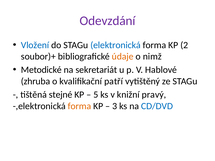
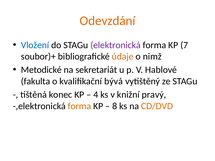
Odevzdání colour: purple -> orange (107, 21)
elektronická colour: blue -> purple (116, 45)
2: 2 -> 7 (184, 45)
zhruba: zhruba -> fakulta (36, 81)
patří: patří -> bývá (114, 81)
stejné: stejné -> konec (61, 95)
5: 5 -> 4 (96, 95)
3: 3 -> 8 (115, 106)
CD/DVD colour: blue -> orange (157, 106)
